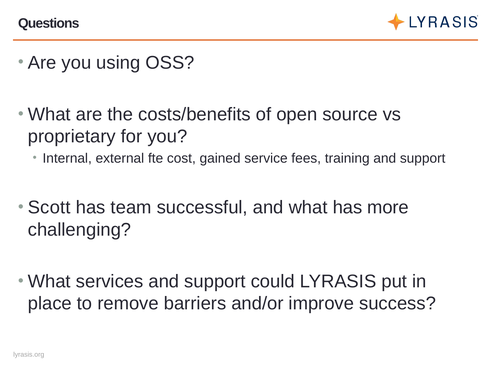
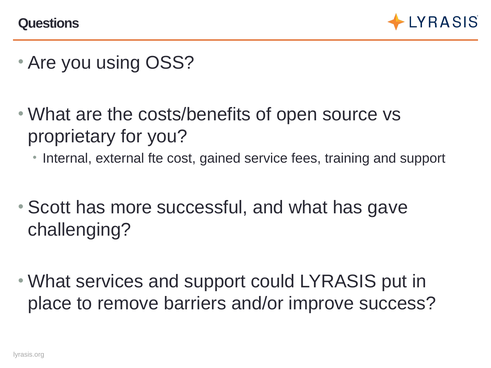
team: team -> more (131, 208)
more: more -> gave (388, 208)
